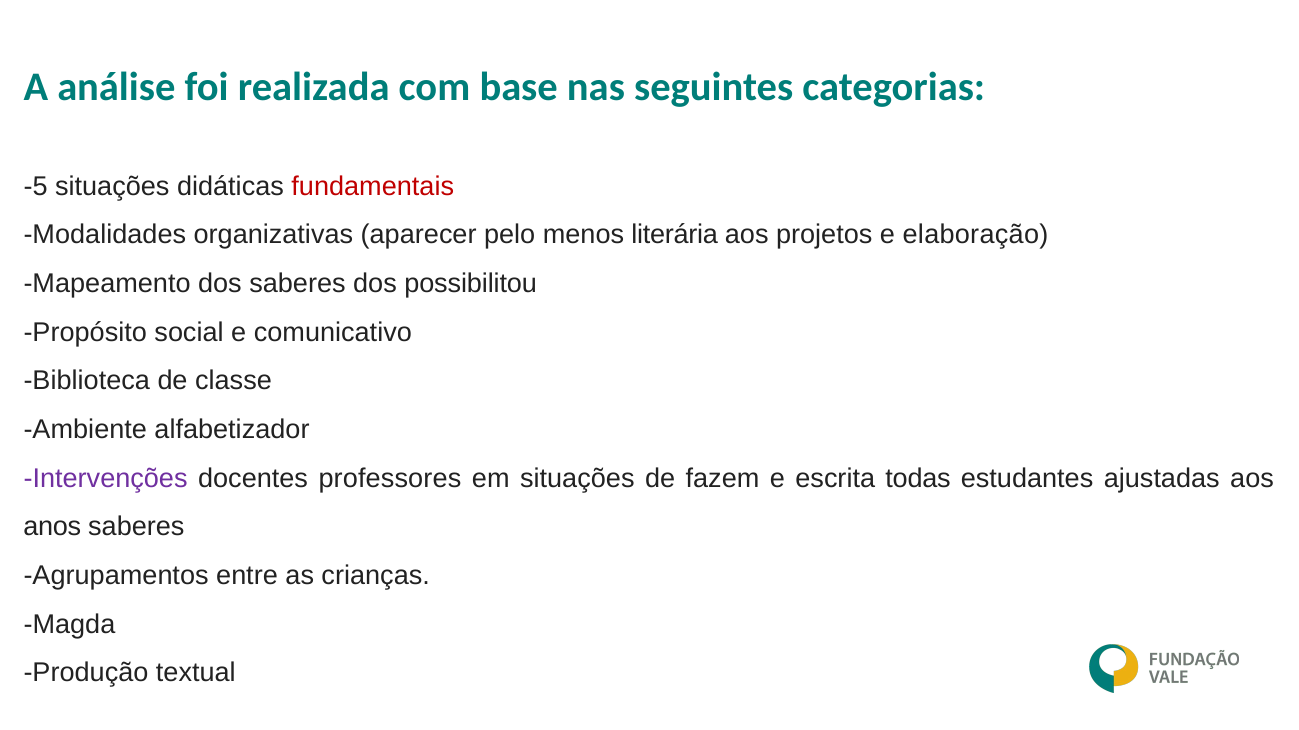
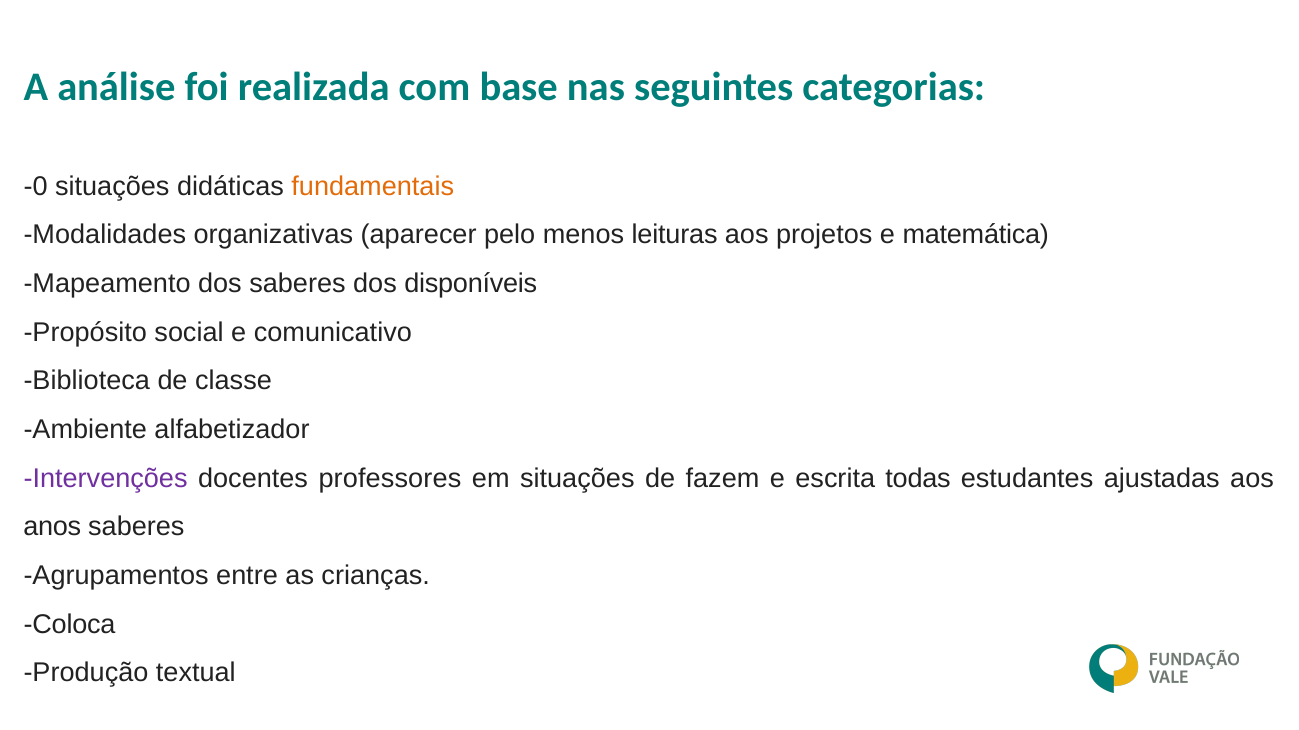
-5: -5 -> -0 (36, 187)
fundamentais colour: red -> orange (373, 187)
literária: literária -> leituras (675, 235)
elaboração: elaboração -> matemática (976, 235)
possibilitou: possibilitou -> disponíveis (471, 284)
Magda: Magda -> Coloca (70, 625)
